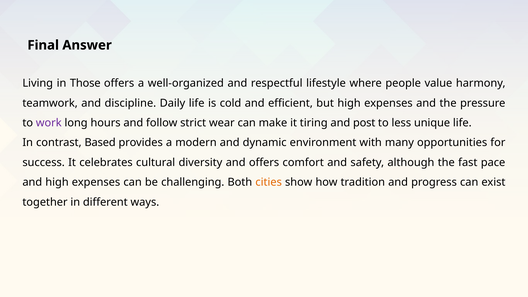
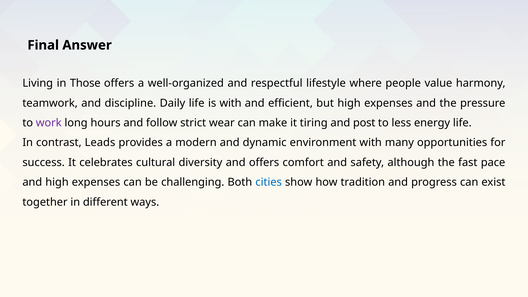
is cold: cold -> with (231, 103)
unique: unique -> energy (432, 123)
Based: Based -> Leads (100, 143)
cities colour: orange -> blue (269, 182)
